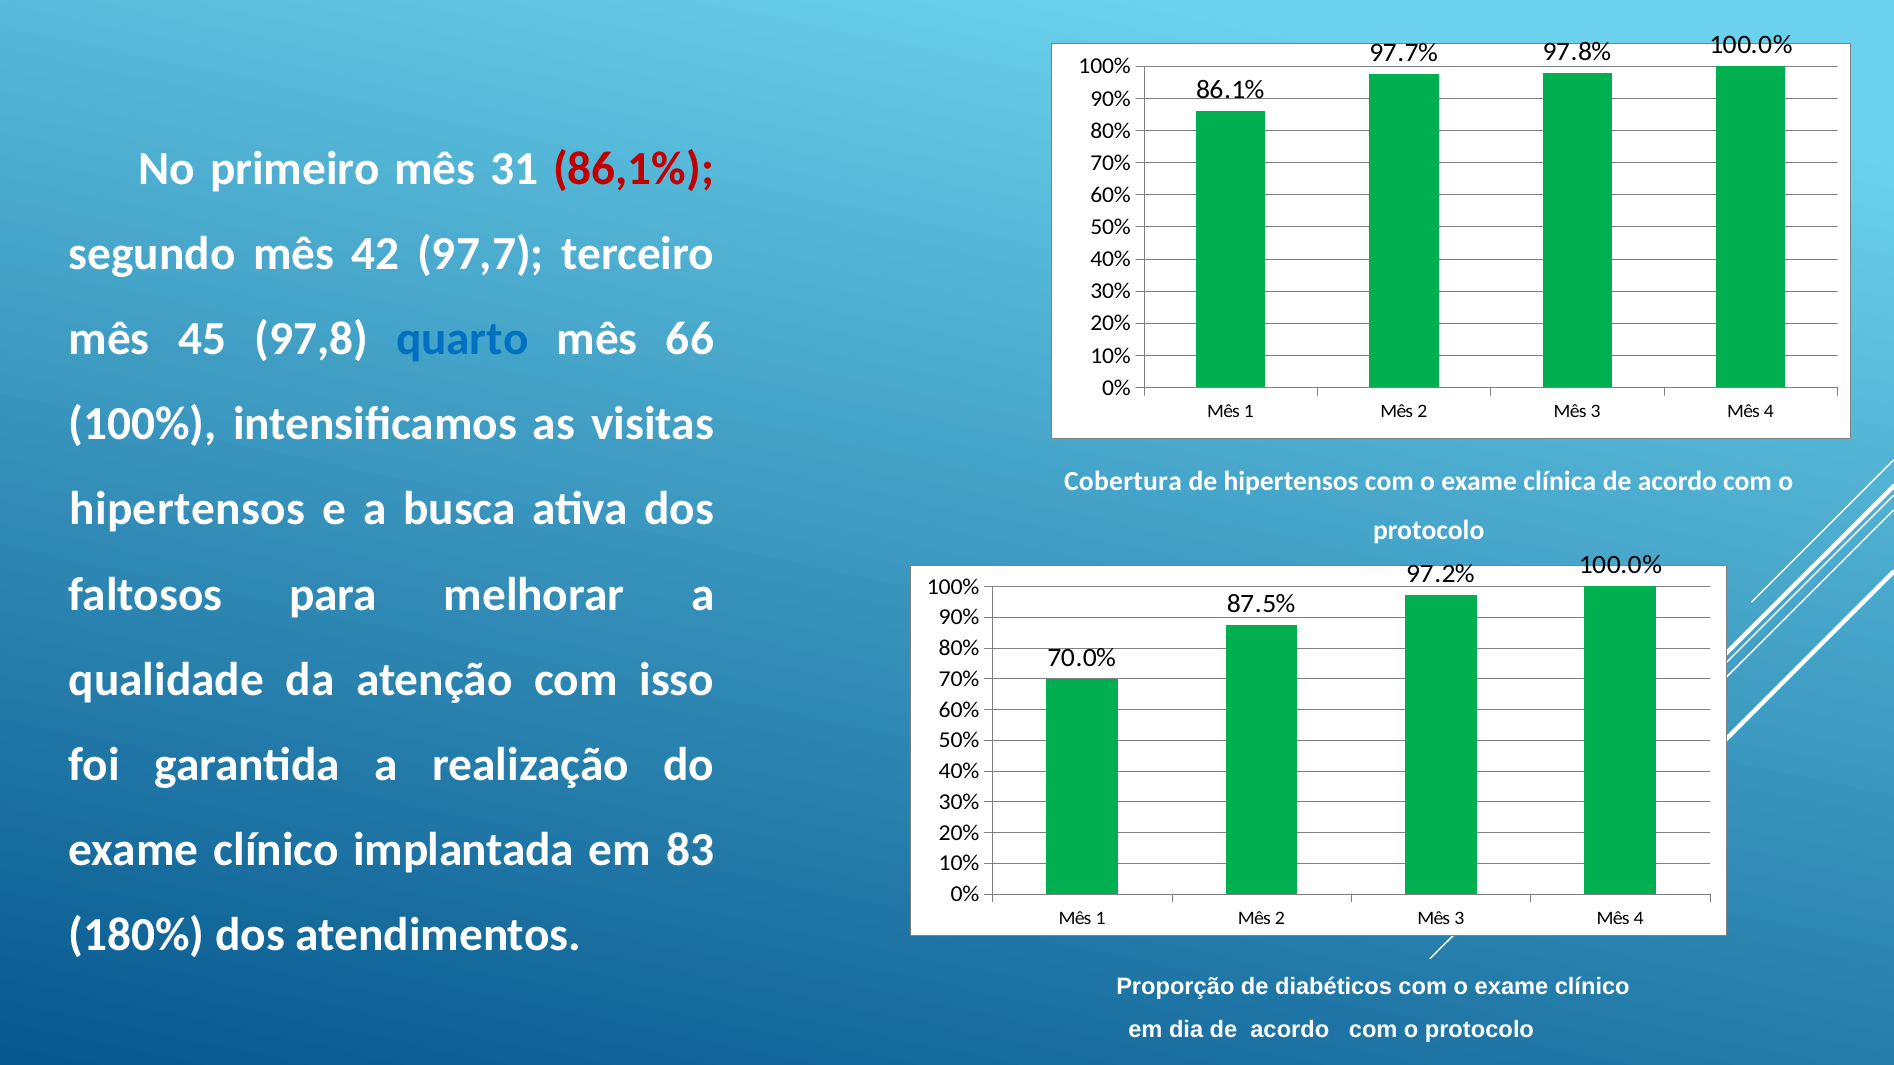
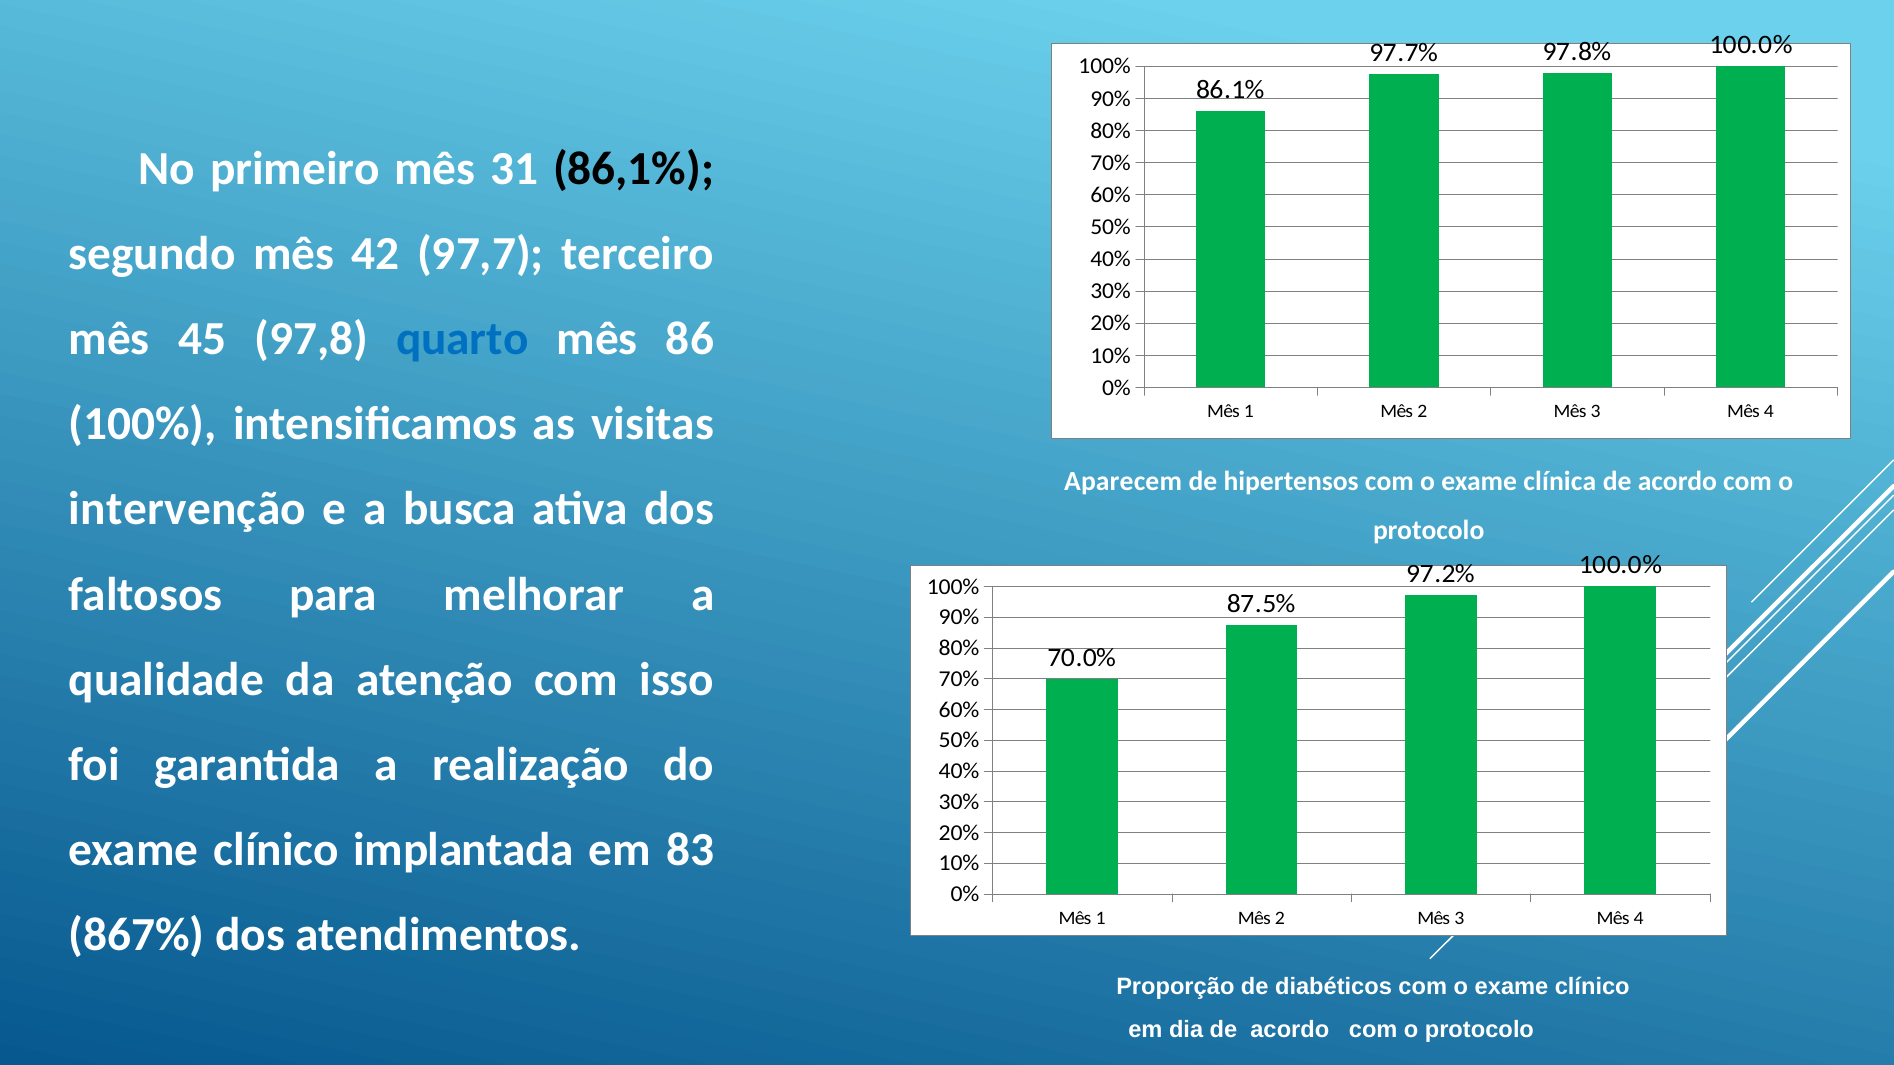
86,1% colour: red -> black (634, 169)
66: 66 -> 86 (690, 339)
Cobertura: Cobertura -> Aparecem (1123, 481)
hipertensos: hipertensos -> intervenção (187, 510)
180%: 180% -> 867% (137, 936)
